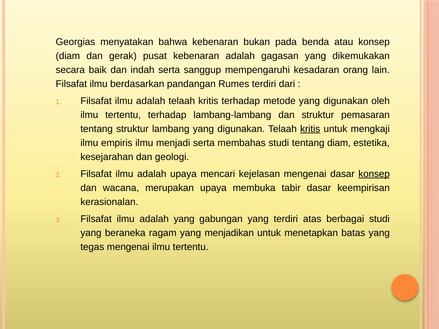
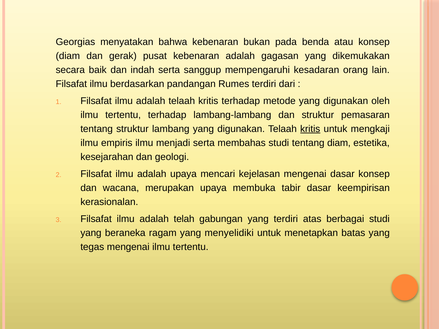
konsep underline: present -> none (374, 174)
adalah yang: yang -> telah (184, 219)
menjadikan: menjadikan -> menyelidiki (229, 233)
